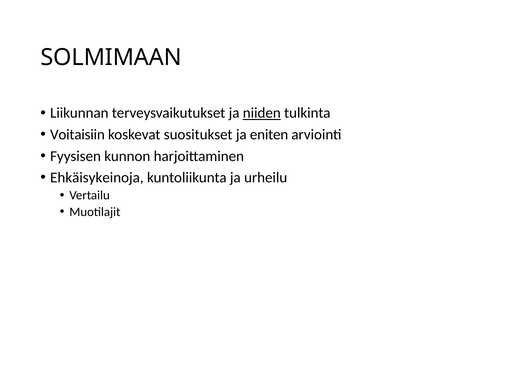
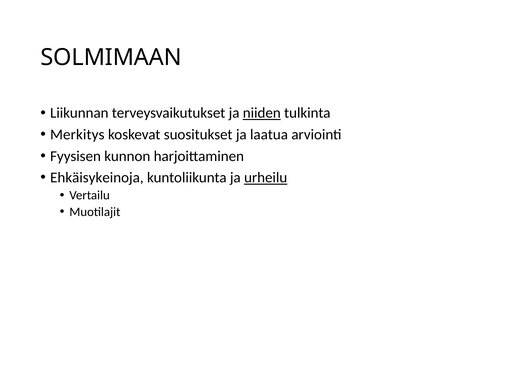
Voitaisiin: Voitaisiin -> Merkitys (77, 135)
eniten: eniten -> laatua (269, 135)
urheilu underline: none -> present (266, 178)
